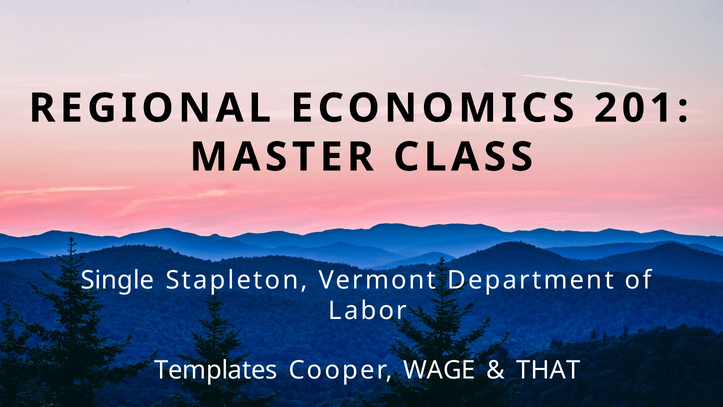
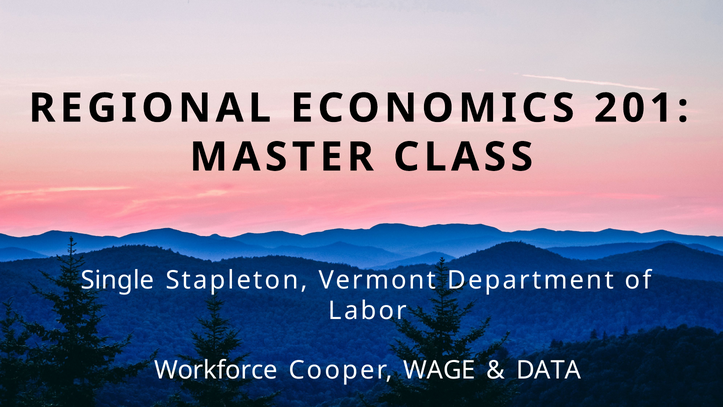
Templates: Templates -> Workforce (216, 370)
THAT: THAT -> DATA (548, 370)
